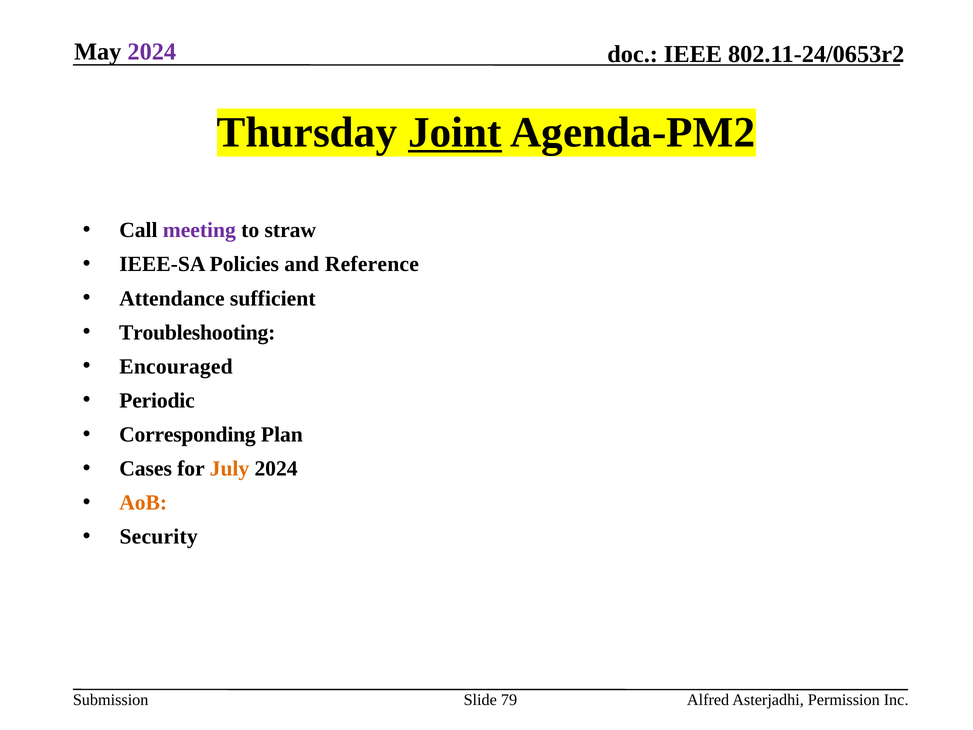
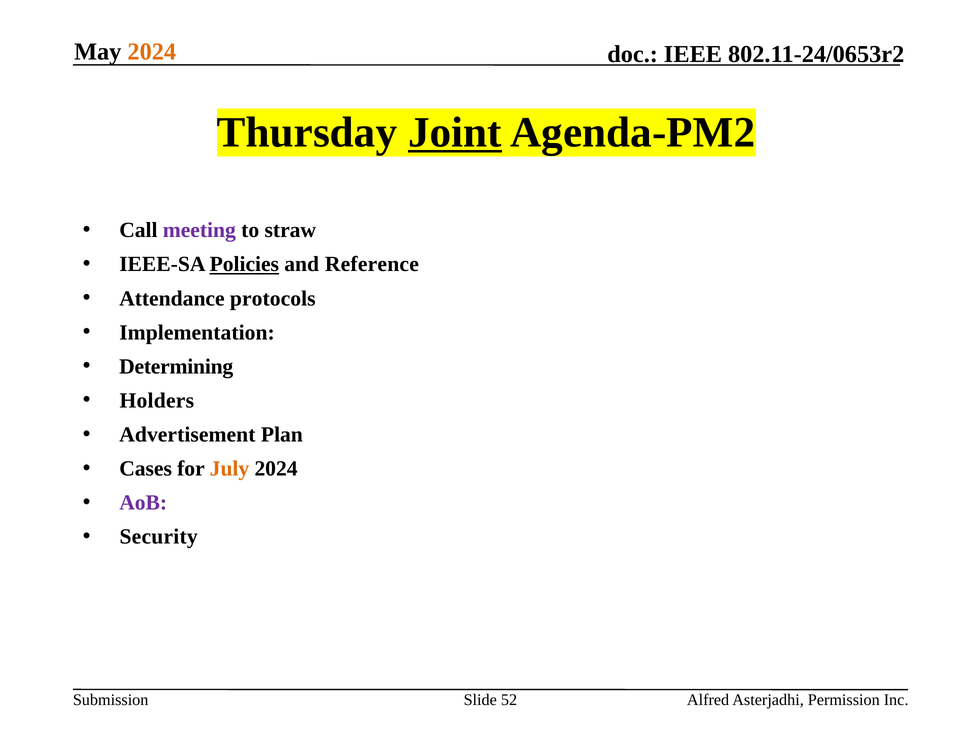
2024 colour: purple -> orange (152, 52)
Policies underline: none -> present (244, 264)
sufficient: sufficient -> protocols (273, 298)
Troubleshooting: Troubleshooting -> Implementation (197, 332)
Encouraged: Encouraged -> Determining (176, 366)
Periodic: Periodic -> Holders (157, 400)
Corresponding: Corresponding -> Advertisement (187, 435)
AoB colour: orange -> purple (143, 503)
79: 79 -> 52 (509, 700)
